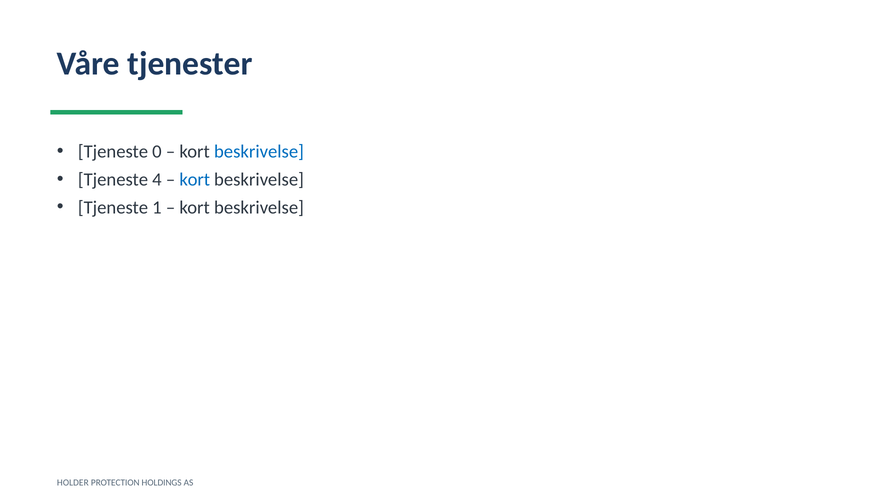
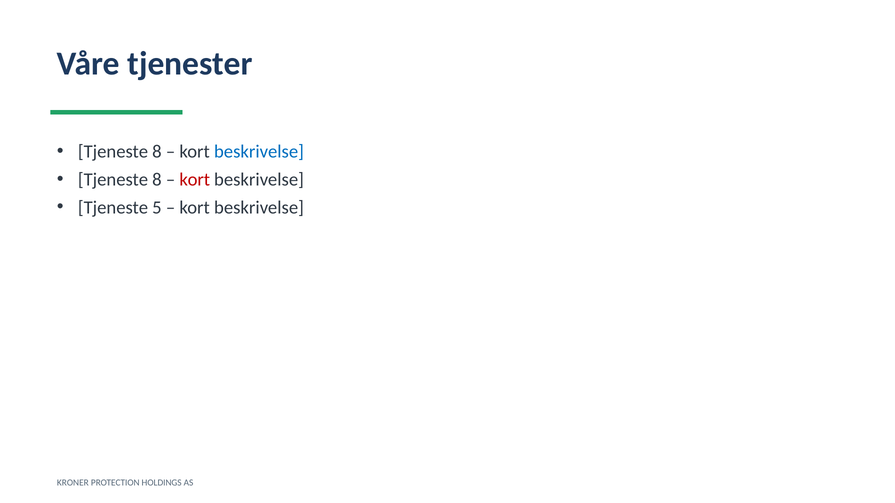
0: 0 -> 8 (157, 152)
4: 4 -> 8 (157, 180)
kort colour: blue -> red (195, 180)
1: 1 -> 5 (157, 208)
HOLDER: HOLDER -> KRONER (73, 483)
